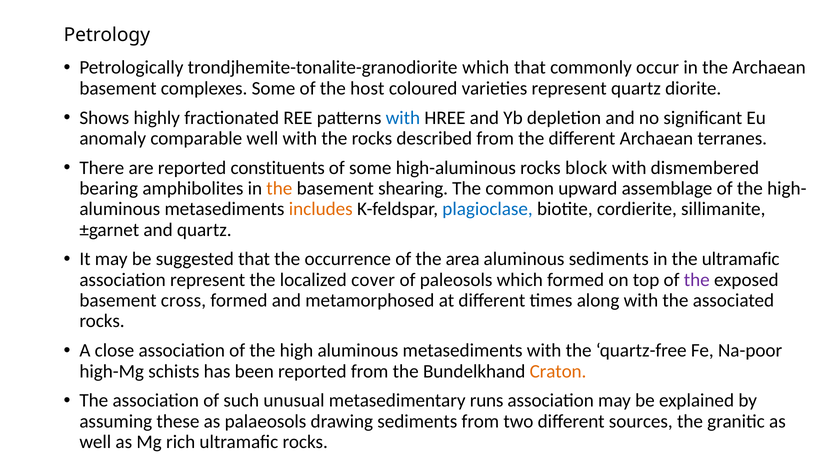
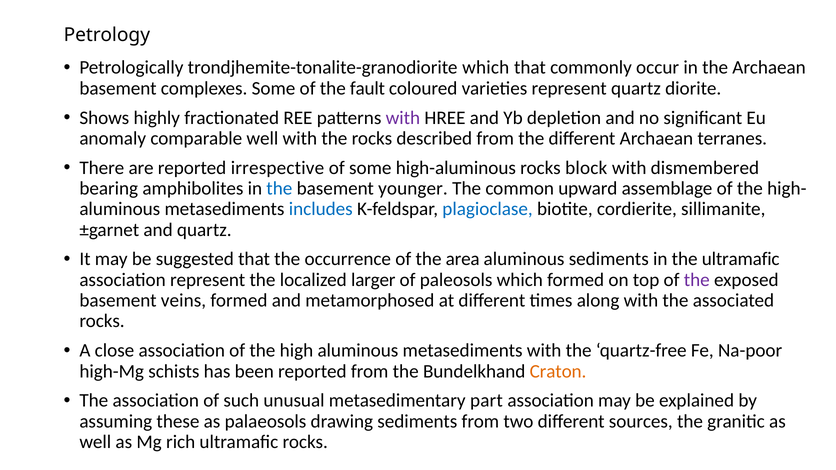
host: host -> fault (367, 88)
with colour: blue -> purple (403, 118)
constituents: constituents -> irrespective (277, 168)
the colour: orange -> blue (279, 189)
shearing: shearing -> younger (413, 189)
includes colour: orange -> blue (321, 209)
cover: cover -> larger (373, 280)
cross: cross -> veins (183, 301)
runs: runs -> part (486, 401)
